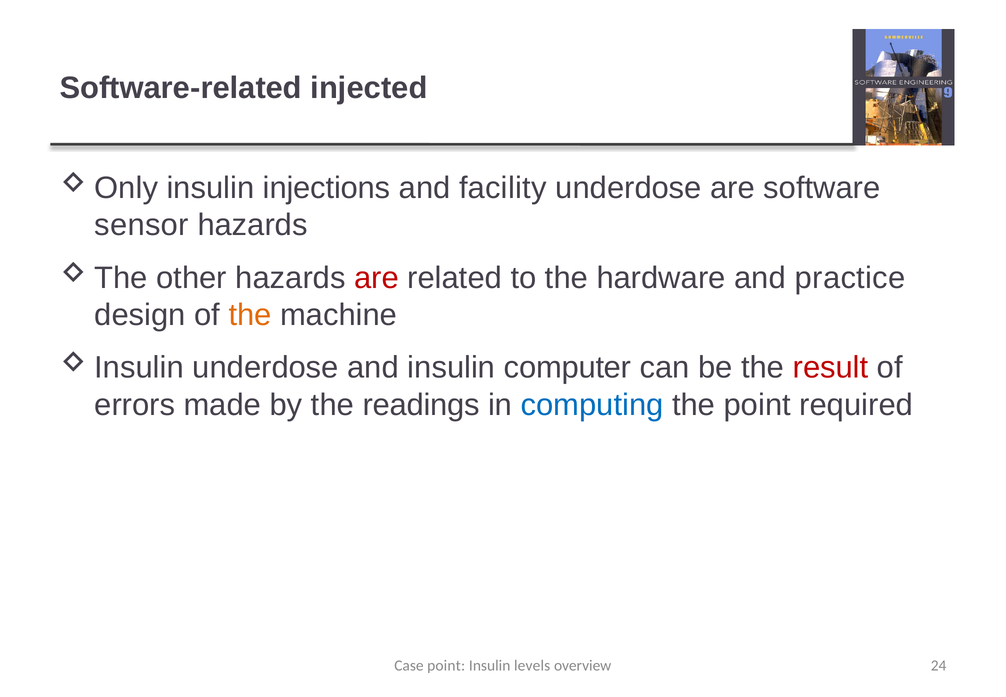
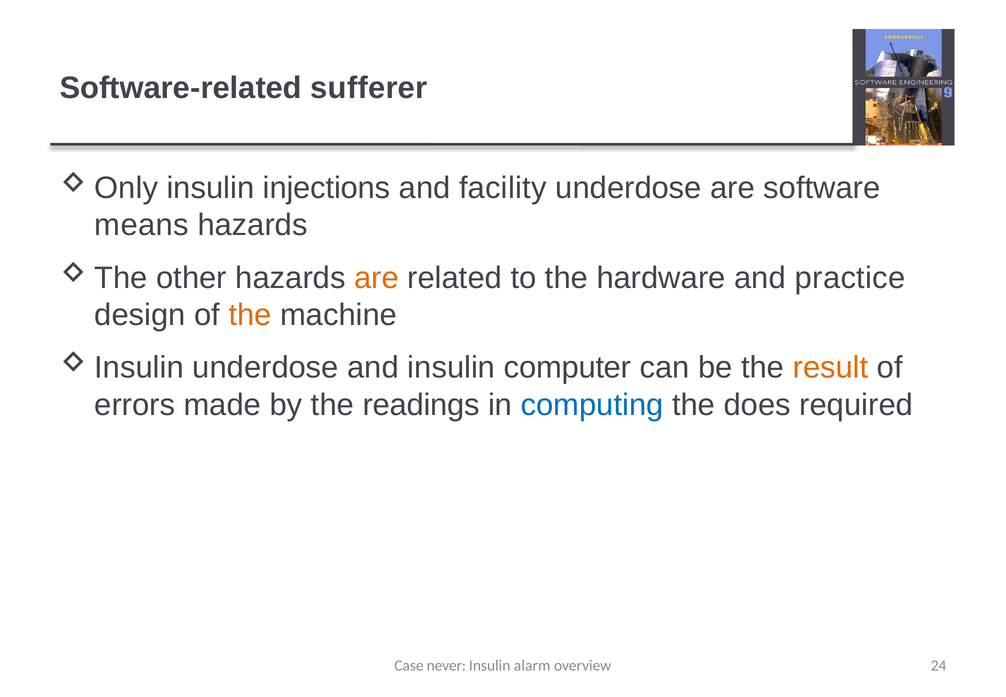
injected: injected -> sufferer (369, 88)
sensor: sensor -> means (142, 225)
are colour: red -> orange (376, 278)
result colour: red -> orange (831, 367)
the point: point -> does (757, 405)
Case point: point -> never (446, 665)
levels: levels -> alarm (532, 665)
